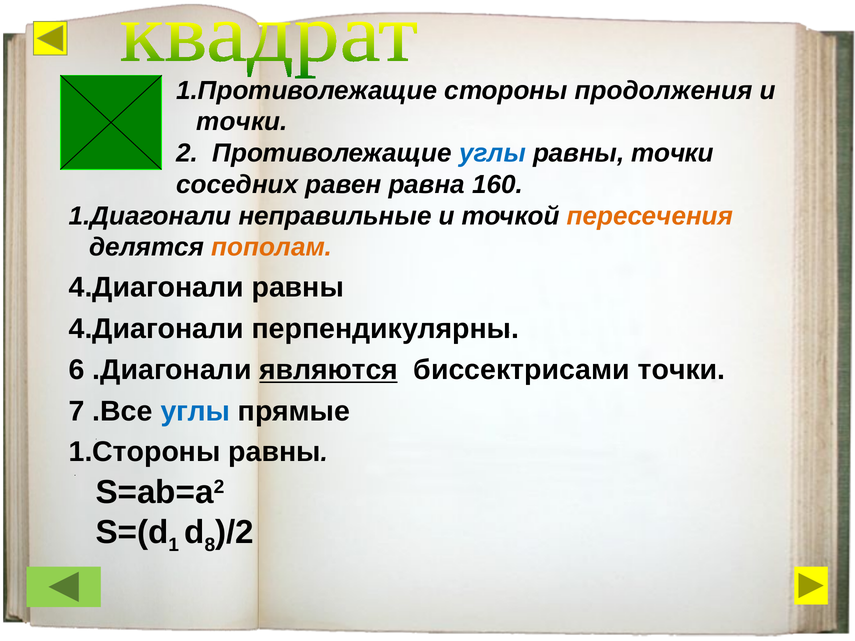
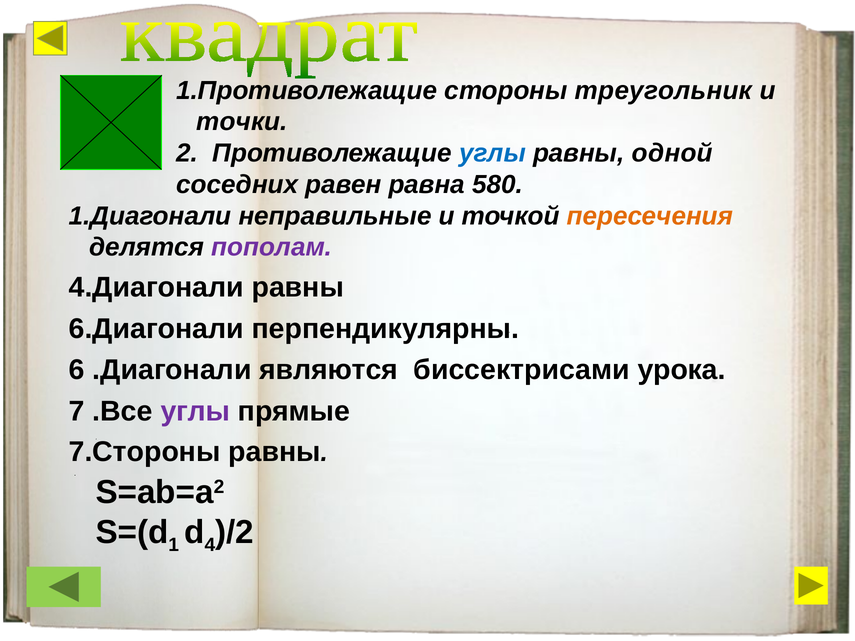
продолжения: продолжения -> треугольник (663, 90)
равны точки: точки -> одной (672, 153)
160: 160 -> 580 (497, 184)
пополам colour: orange -> purple (272, 247)
4.Диагонали: 4.Диагонали -> 6.Диагонали (156, 329)
являются underline: present -> none (329, 370)
биссектрисами точки: точки -> урока (682, 370)
углы colour: blue -> purple (195, 411)
1.Стороны: 1.Стороны -> 7.Стороны (145, 452)
8: 8 -> 4 (210, 545)
